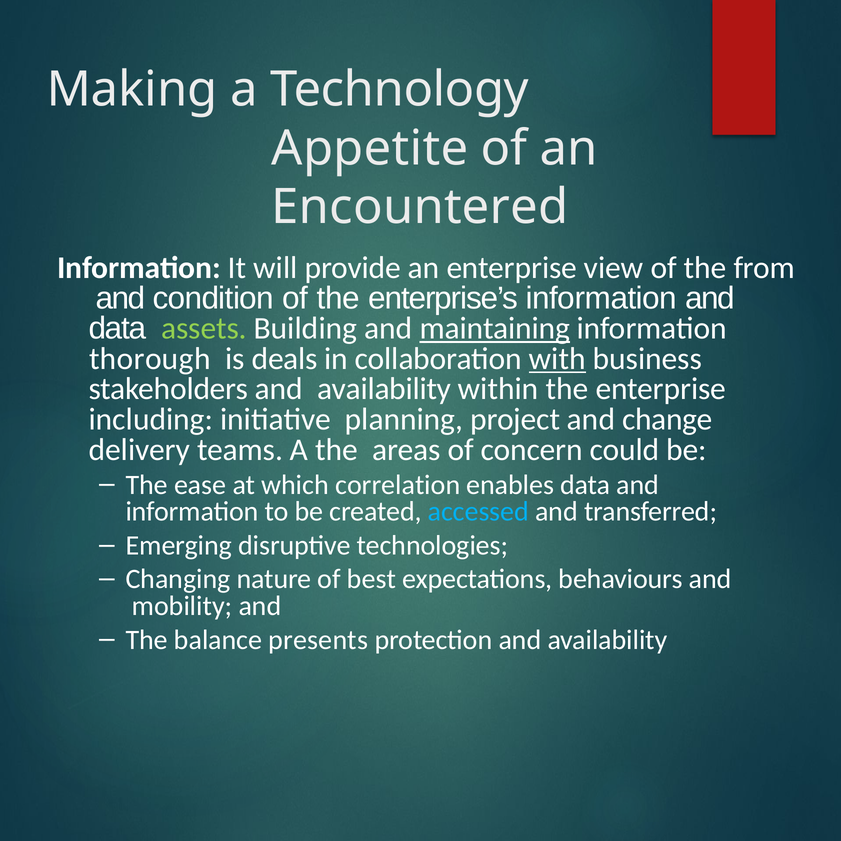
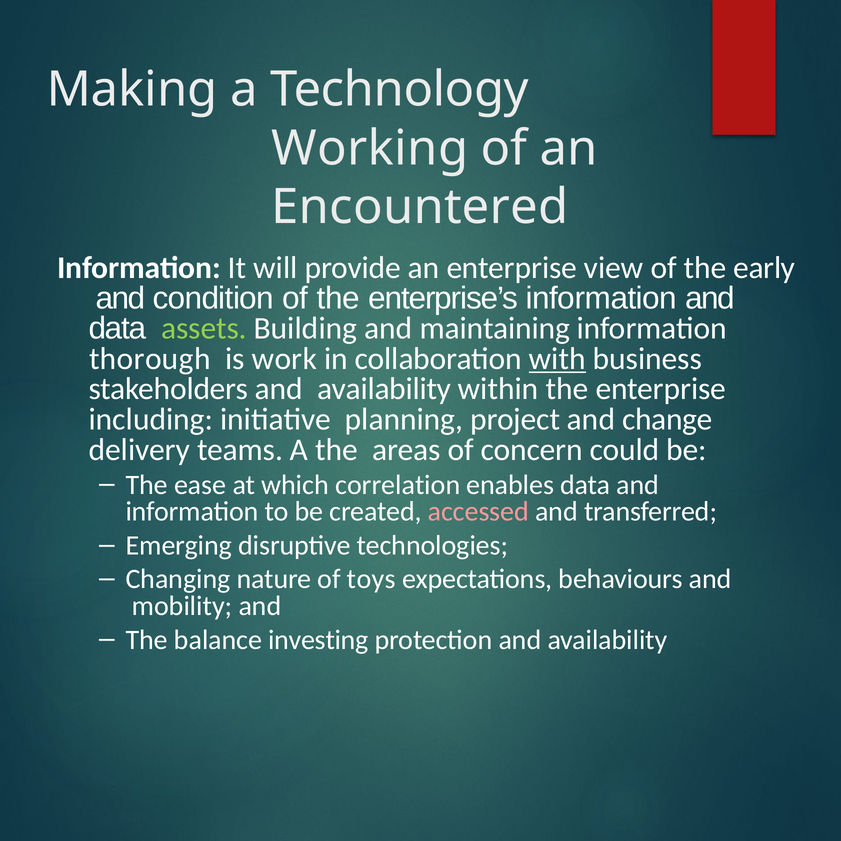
Appetite: Appetite -> Working (370, 148)
from: from -> early (764, 268)
maintaining underline: present -> none (495, 328)
deals: deals -> work (284, 359)
accessed colour: light blue -> pink (478, 512)
best: best -> toys (371, 579)
presents: presents -> investing (318, 640)
